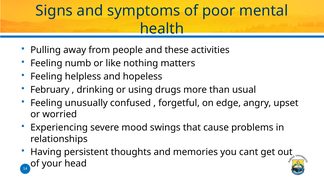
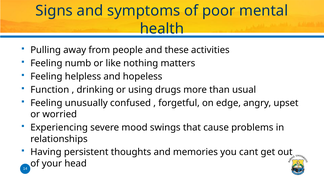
February: February -> Function (50, 90)
